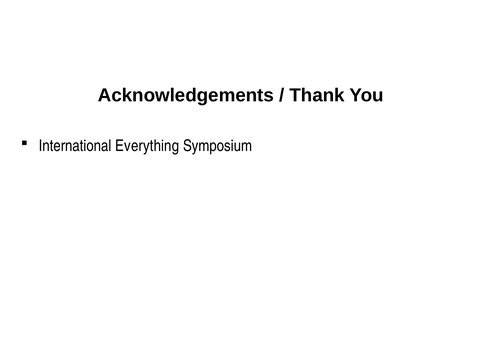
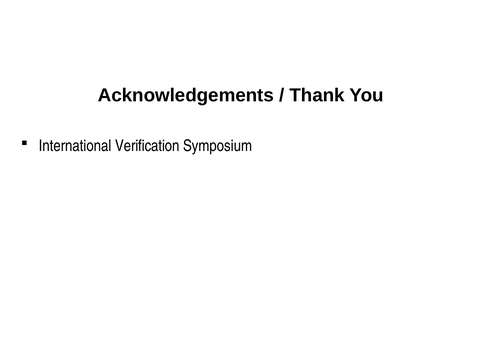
Everything: Everything -> Verification (147, 146)
